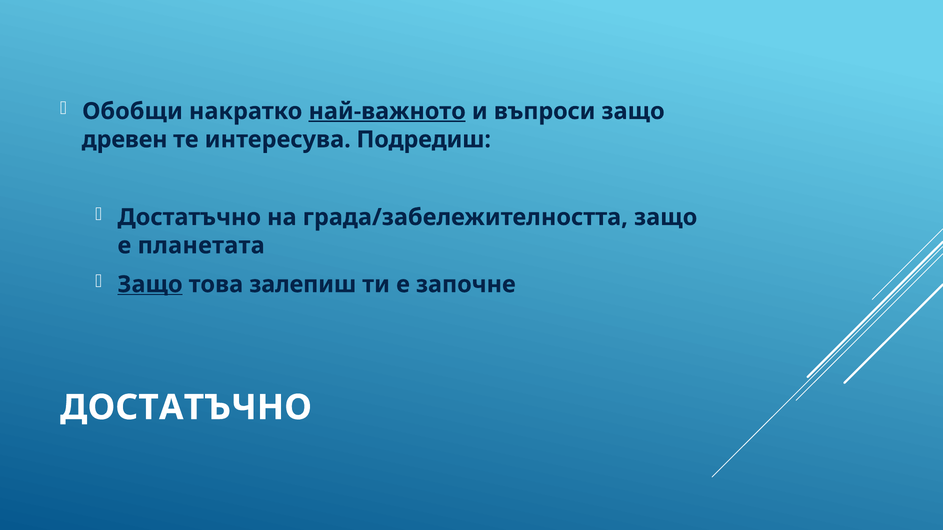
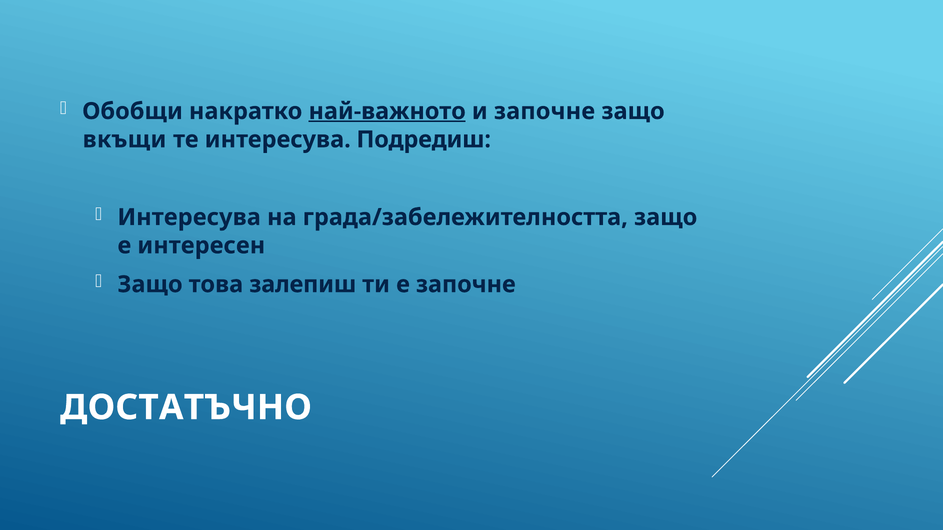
и въпроси: въпроси -> започне (544, 111)
древен: древен -> вкъщи (124, 140)
Достатъчно: Достатъчно -> Интересува (189, 217)
планетата: планетата -> интересен (201, 246)
Защо underline: present -> none (150, 285)
